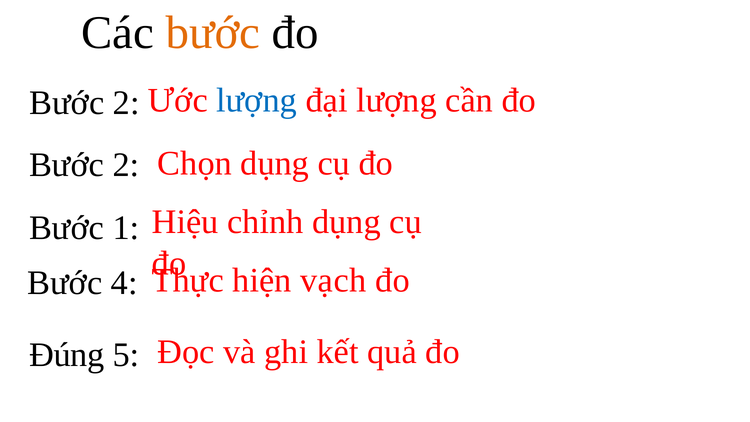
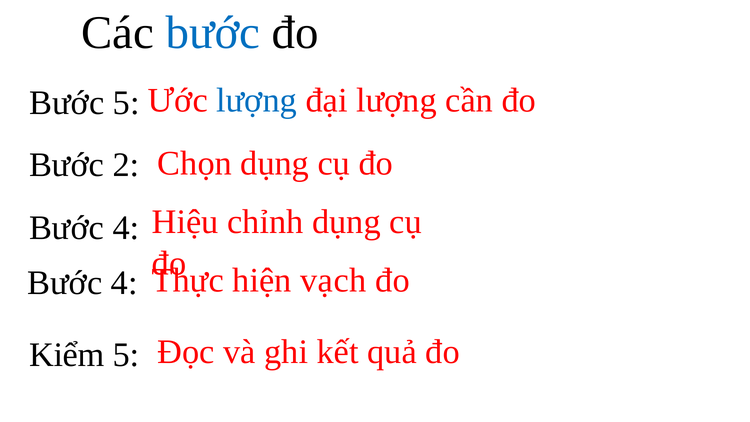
bước colour: orange -> blue (213, 33)
2: 2 -> 5 (126, 103)
1: 1 -> 4 (126, 228)
Đúng: Đúng -> Kiểm (67, 355)
